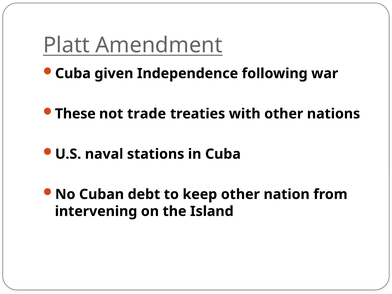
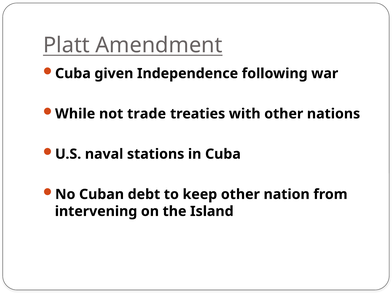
These: These -> While (75, 114)
